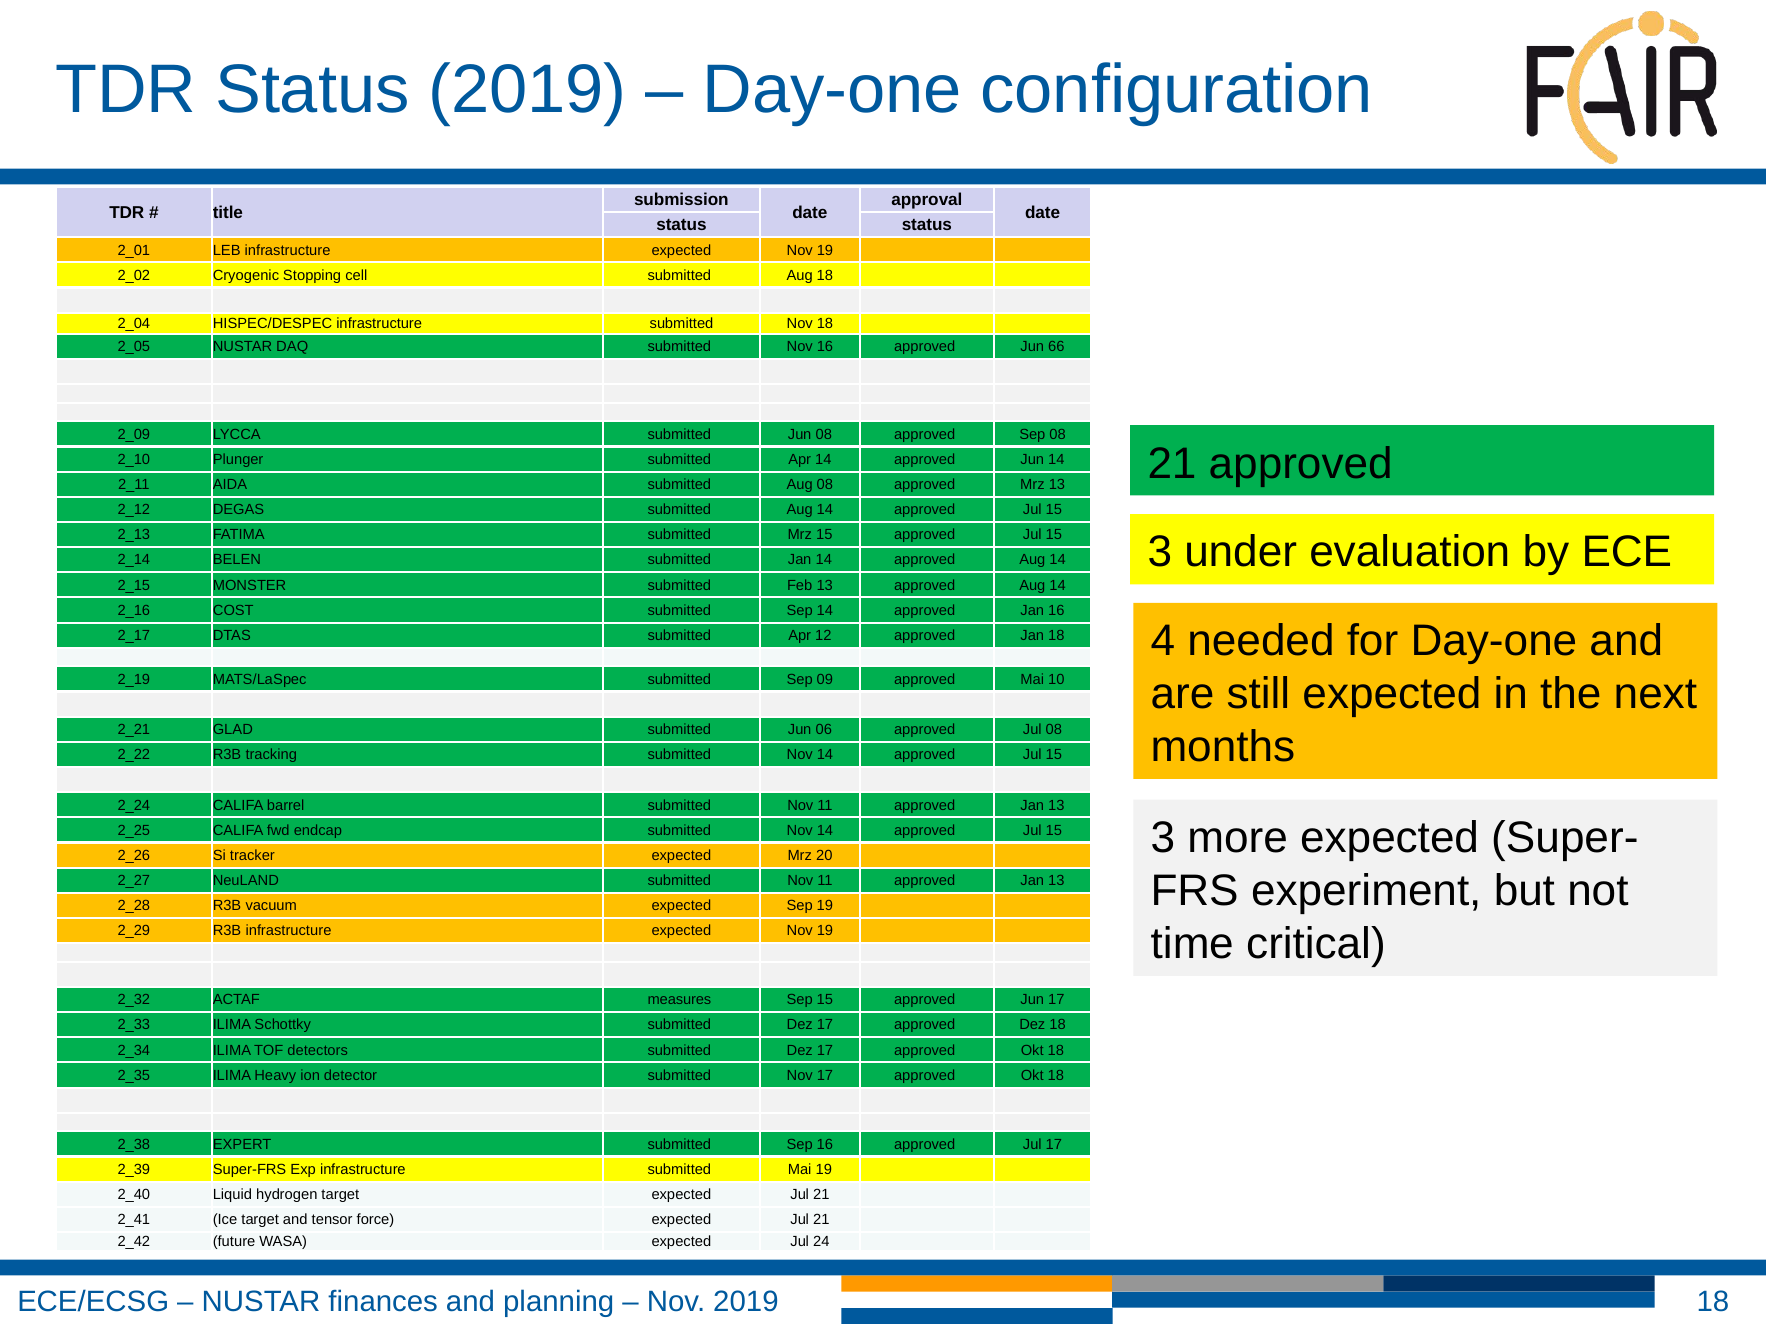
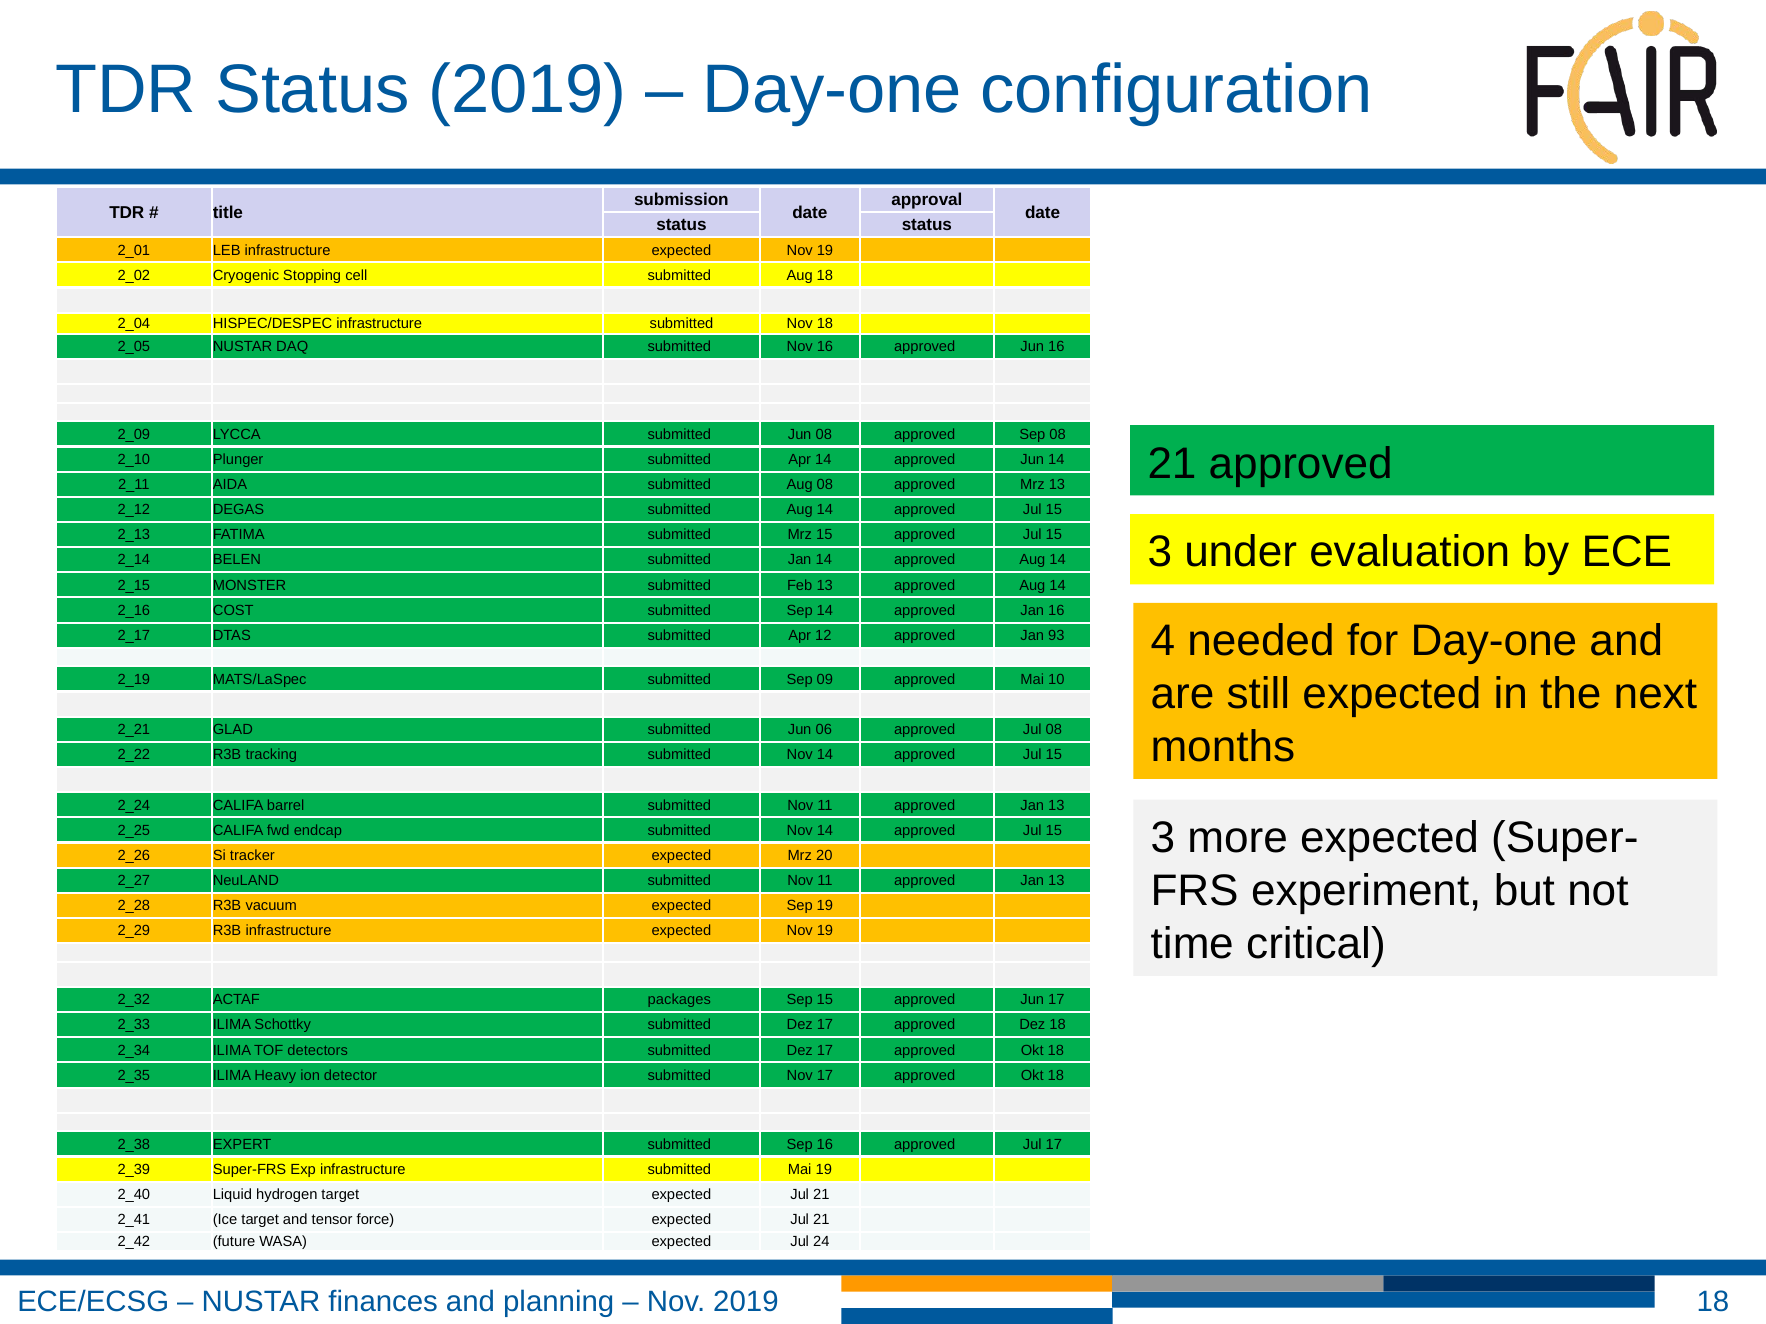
Jun 66: 66 -> 16 (1056, 347)
Jan 18: 18 -> 93 (1056, 636)
measures: measures -> packages (679, 1000)
